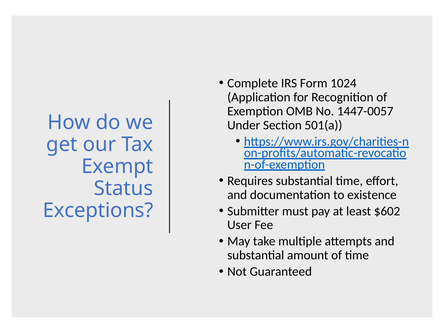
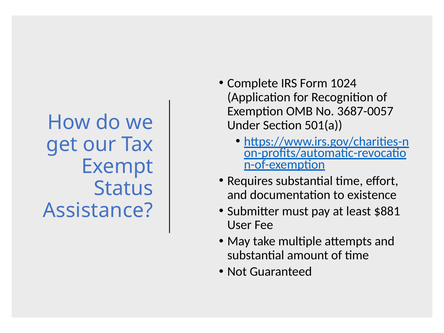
1447-0057: 1447-0057 -> 3687-0057 (365, 111)
$602: $602 -> $881 (387, 211)
Exceptions: Exceptions -> Assistance (98, 210)
